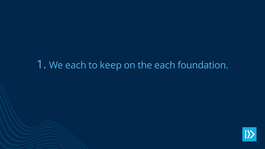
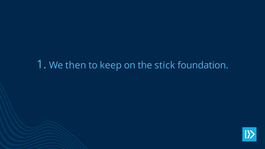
We each: each -> then (76, 65)
the each: each -> stick (165, 65)
